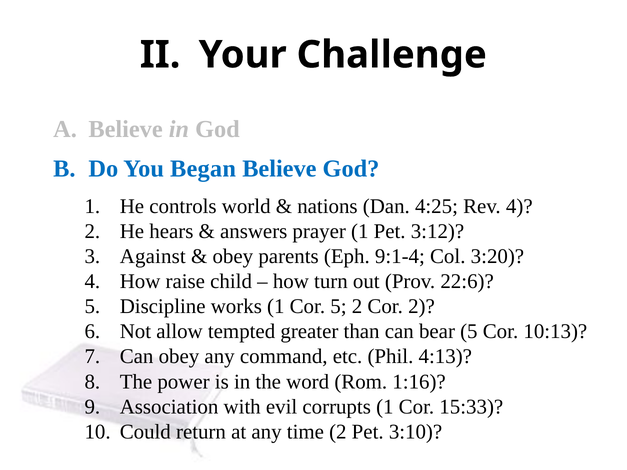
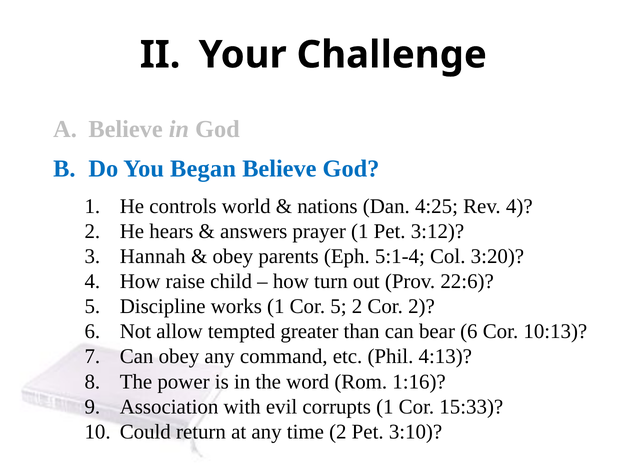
Against: Against -> Hannah (153, 256)
9:1-4: 9:1-4 -> 5:1-4 (400, 256)
bear 5: 5 -> 6 (469, 332)
